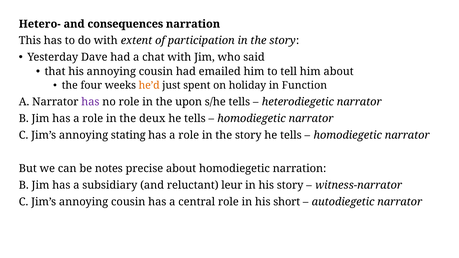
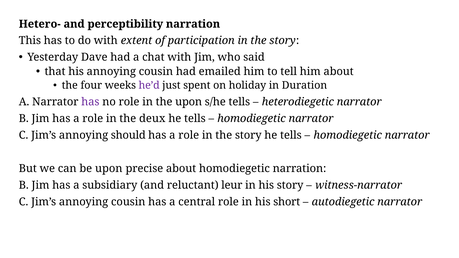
consequences: consequences -> perceptibility (125, 24)
he’d colour: orange -> purple (149, 86)
Function: Function -> Duration (304, 86)
stating: stating -> should (128, 135)
be notes: notes -> upon (109, 169)
